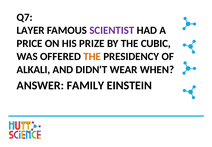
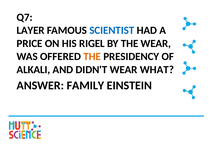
SCIENTIST colour: purple -> blue (112, 30)
PRIZE: PRIZE -> RIGEL (92, 43)
THE CUBIC: CUBIC -> WEAR (156, 43)
WHEN: WHEN -> WHAT (157, 69)
